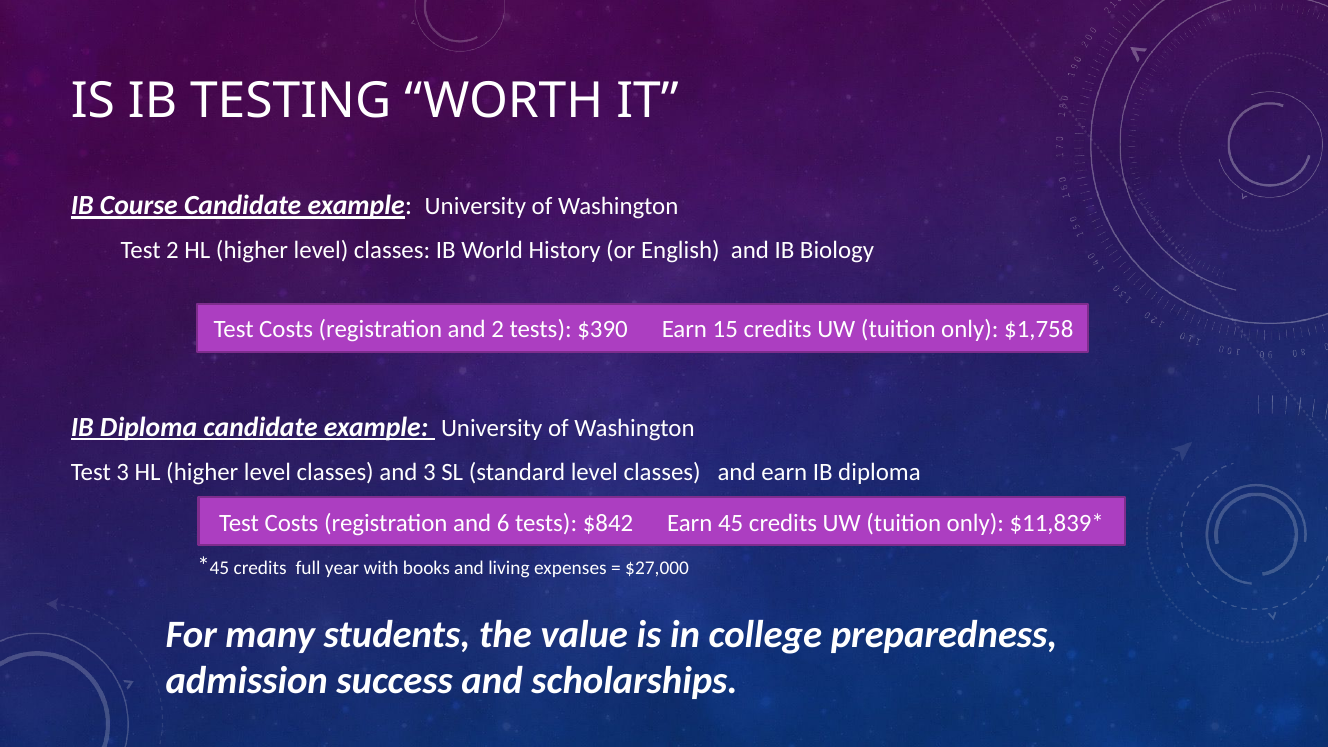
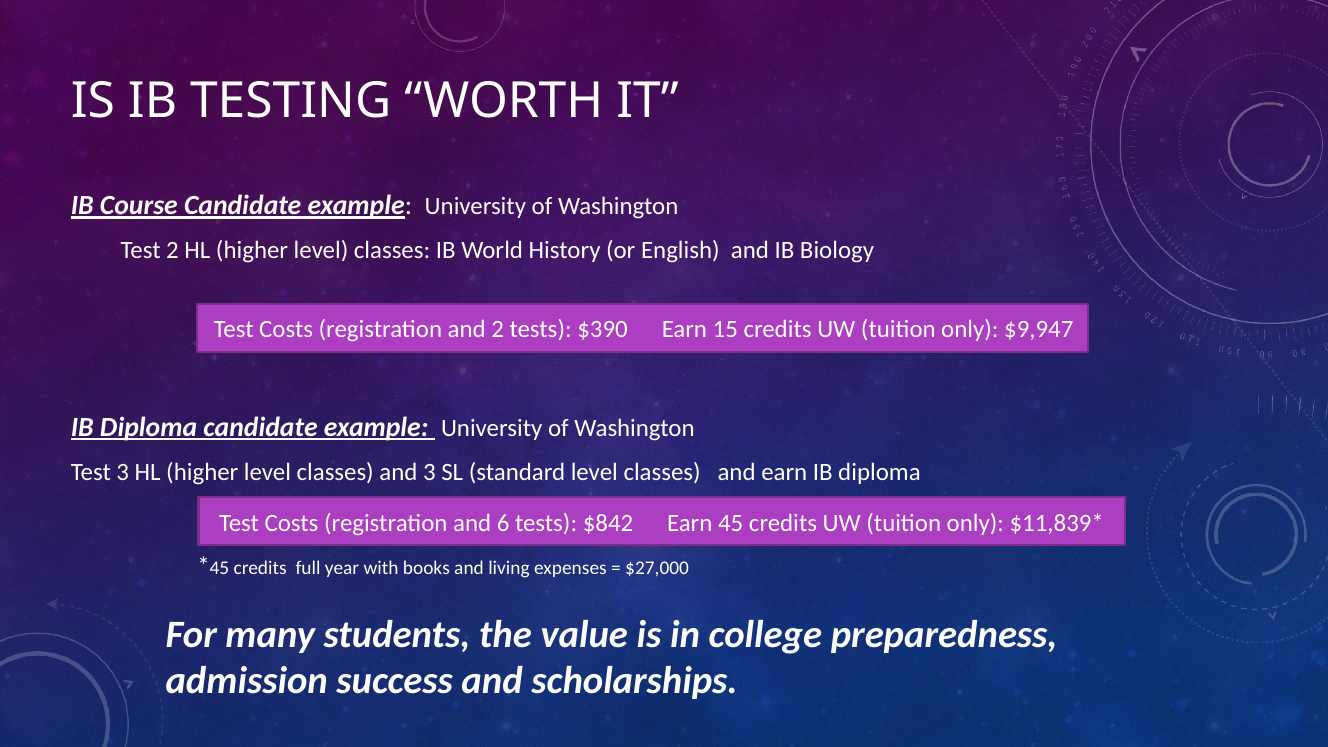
$1,758: $1,758 -> $9,947 (1039, 330)
